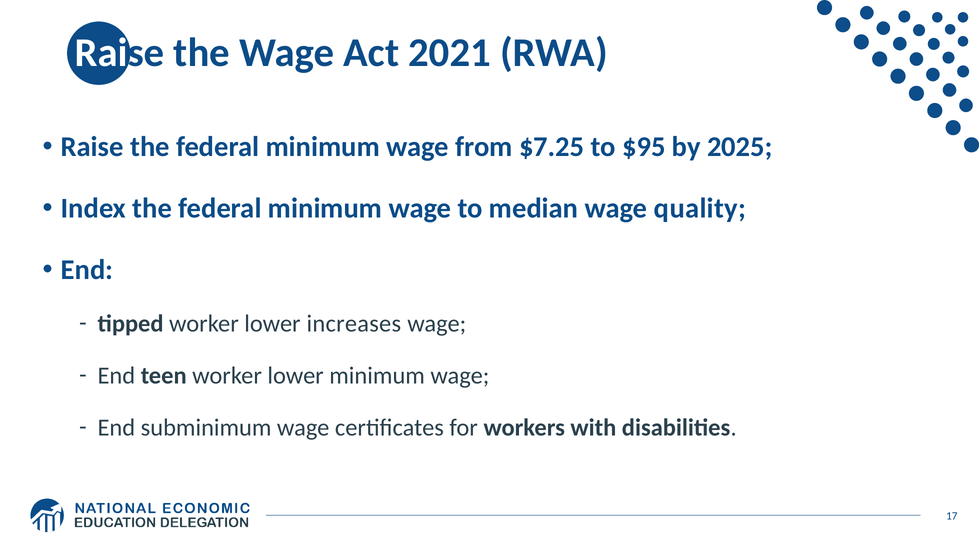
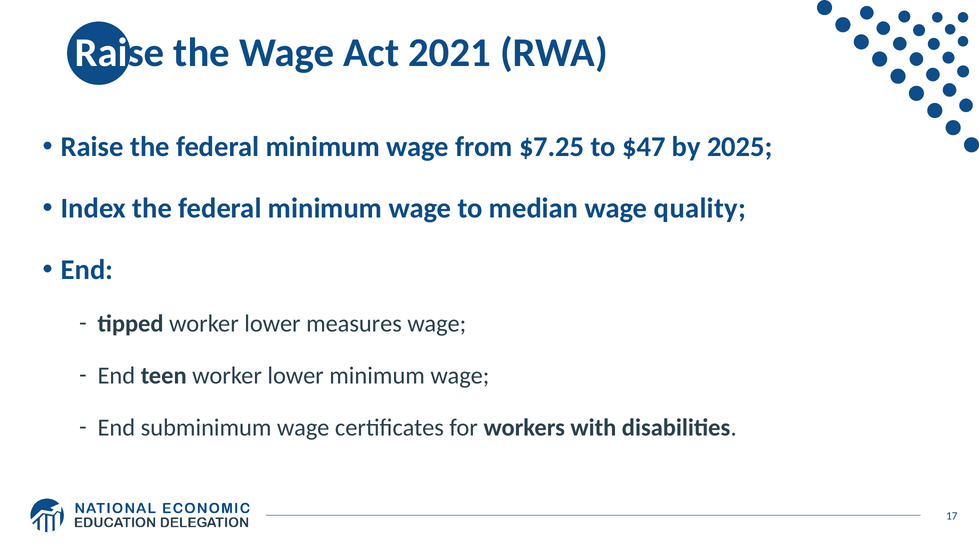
$95: $95 -> $47 (644, 147)
increases: increases -> measures (354, 324)
